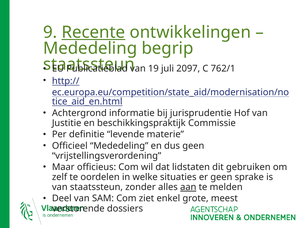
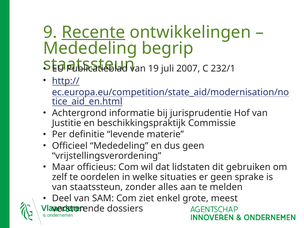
2097: 2097 -> 2007 (188, 69)
762/1: 762/1 -> 232/1 (223, 69)
aan underline: present -> none (188, 187)
